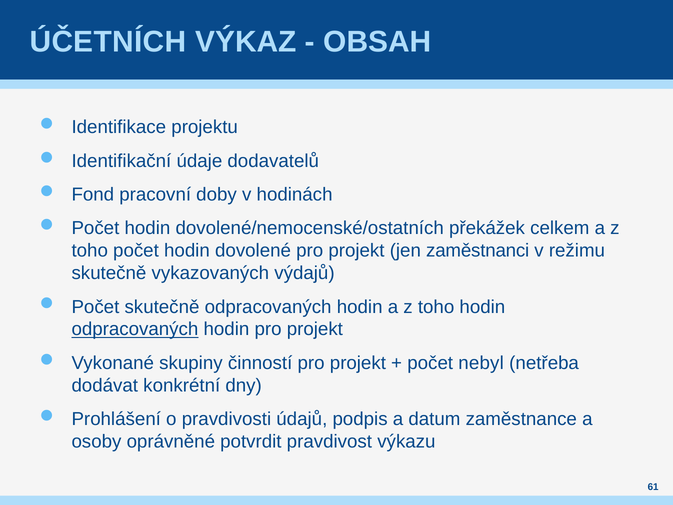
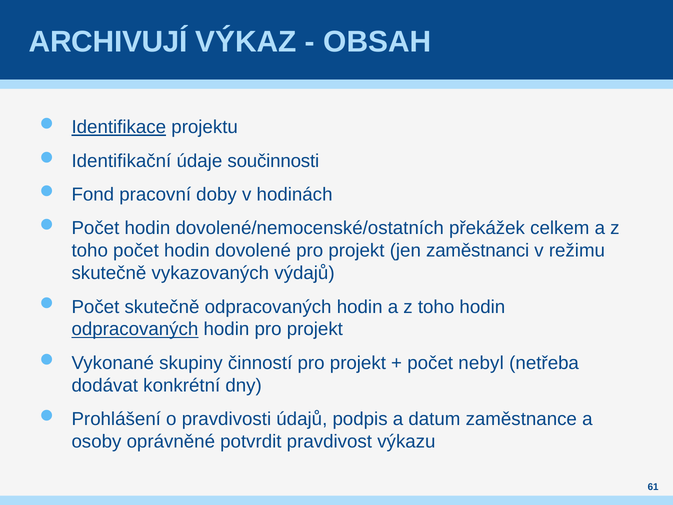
ÚČETNÍCH: ÚČETNÍCH -> ARCHIVUJÍ (108, 42)
Identifikace underline: none -> present (119, 127)
dodavatelů: dodavatelů -> součinnosti (273, 161)
